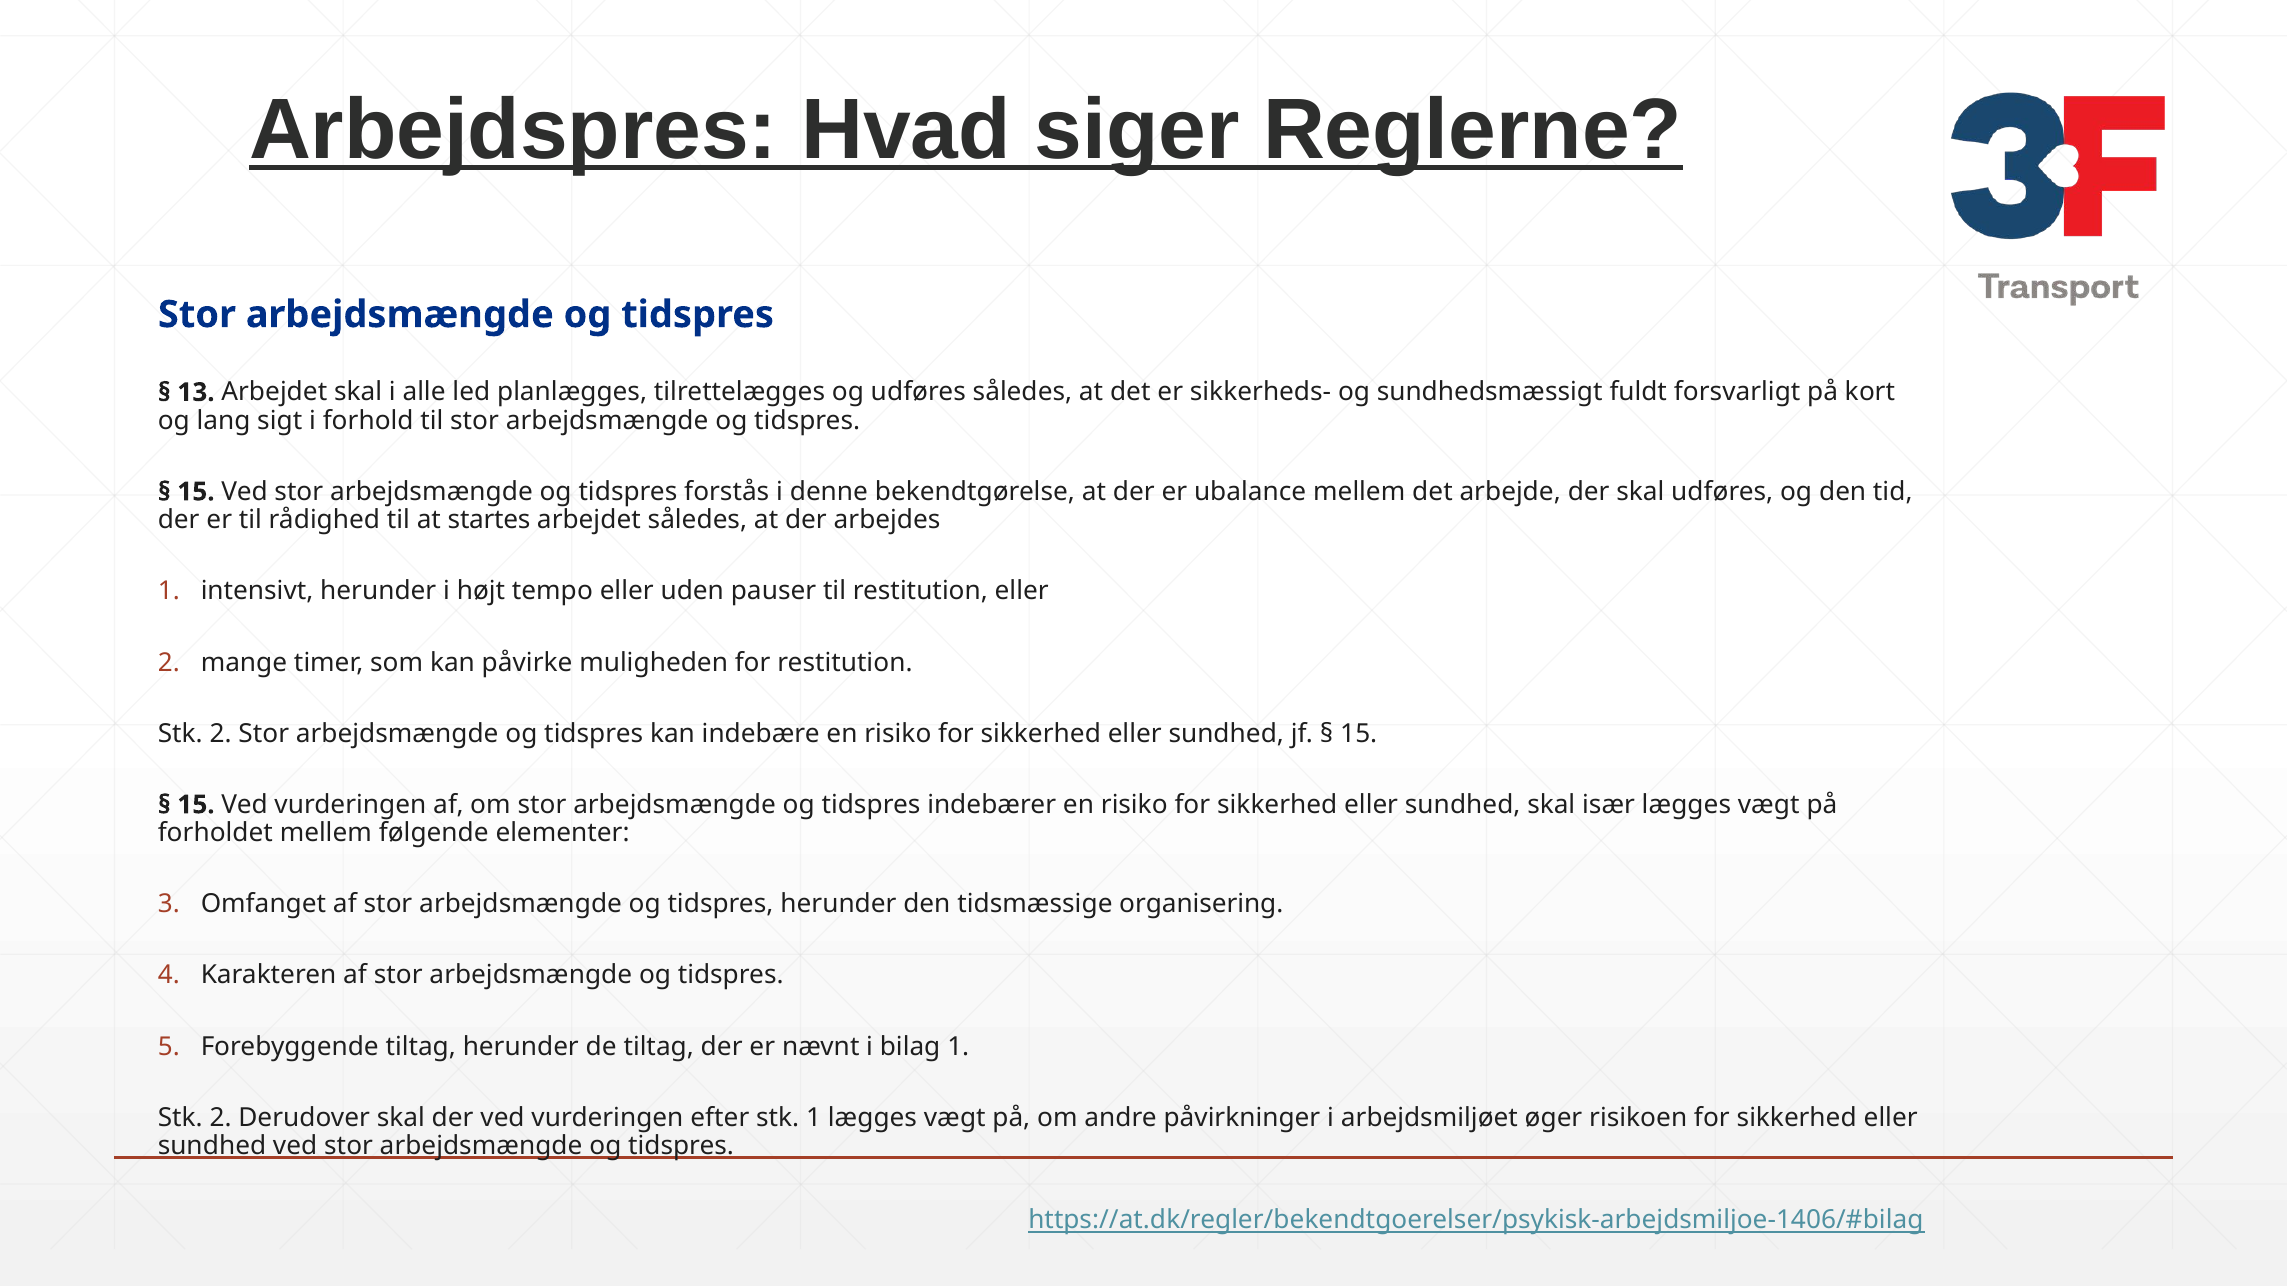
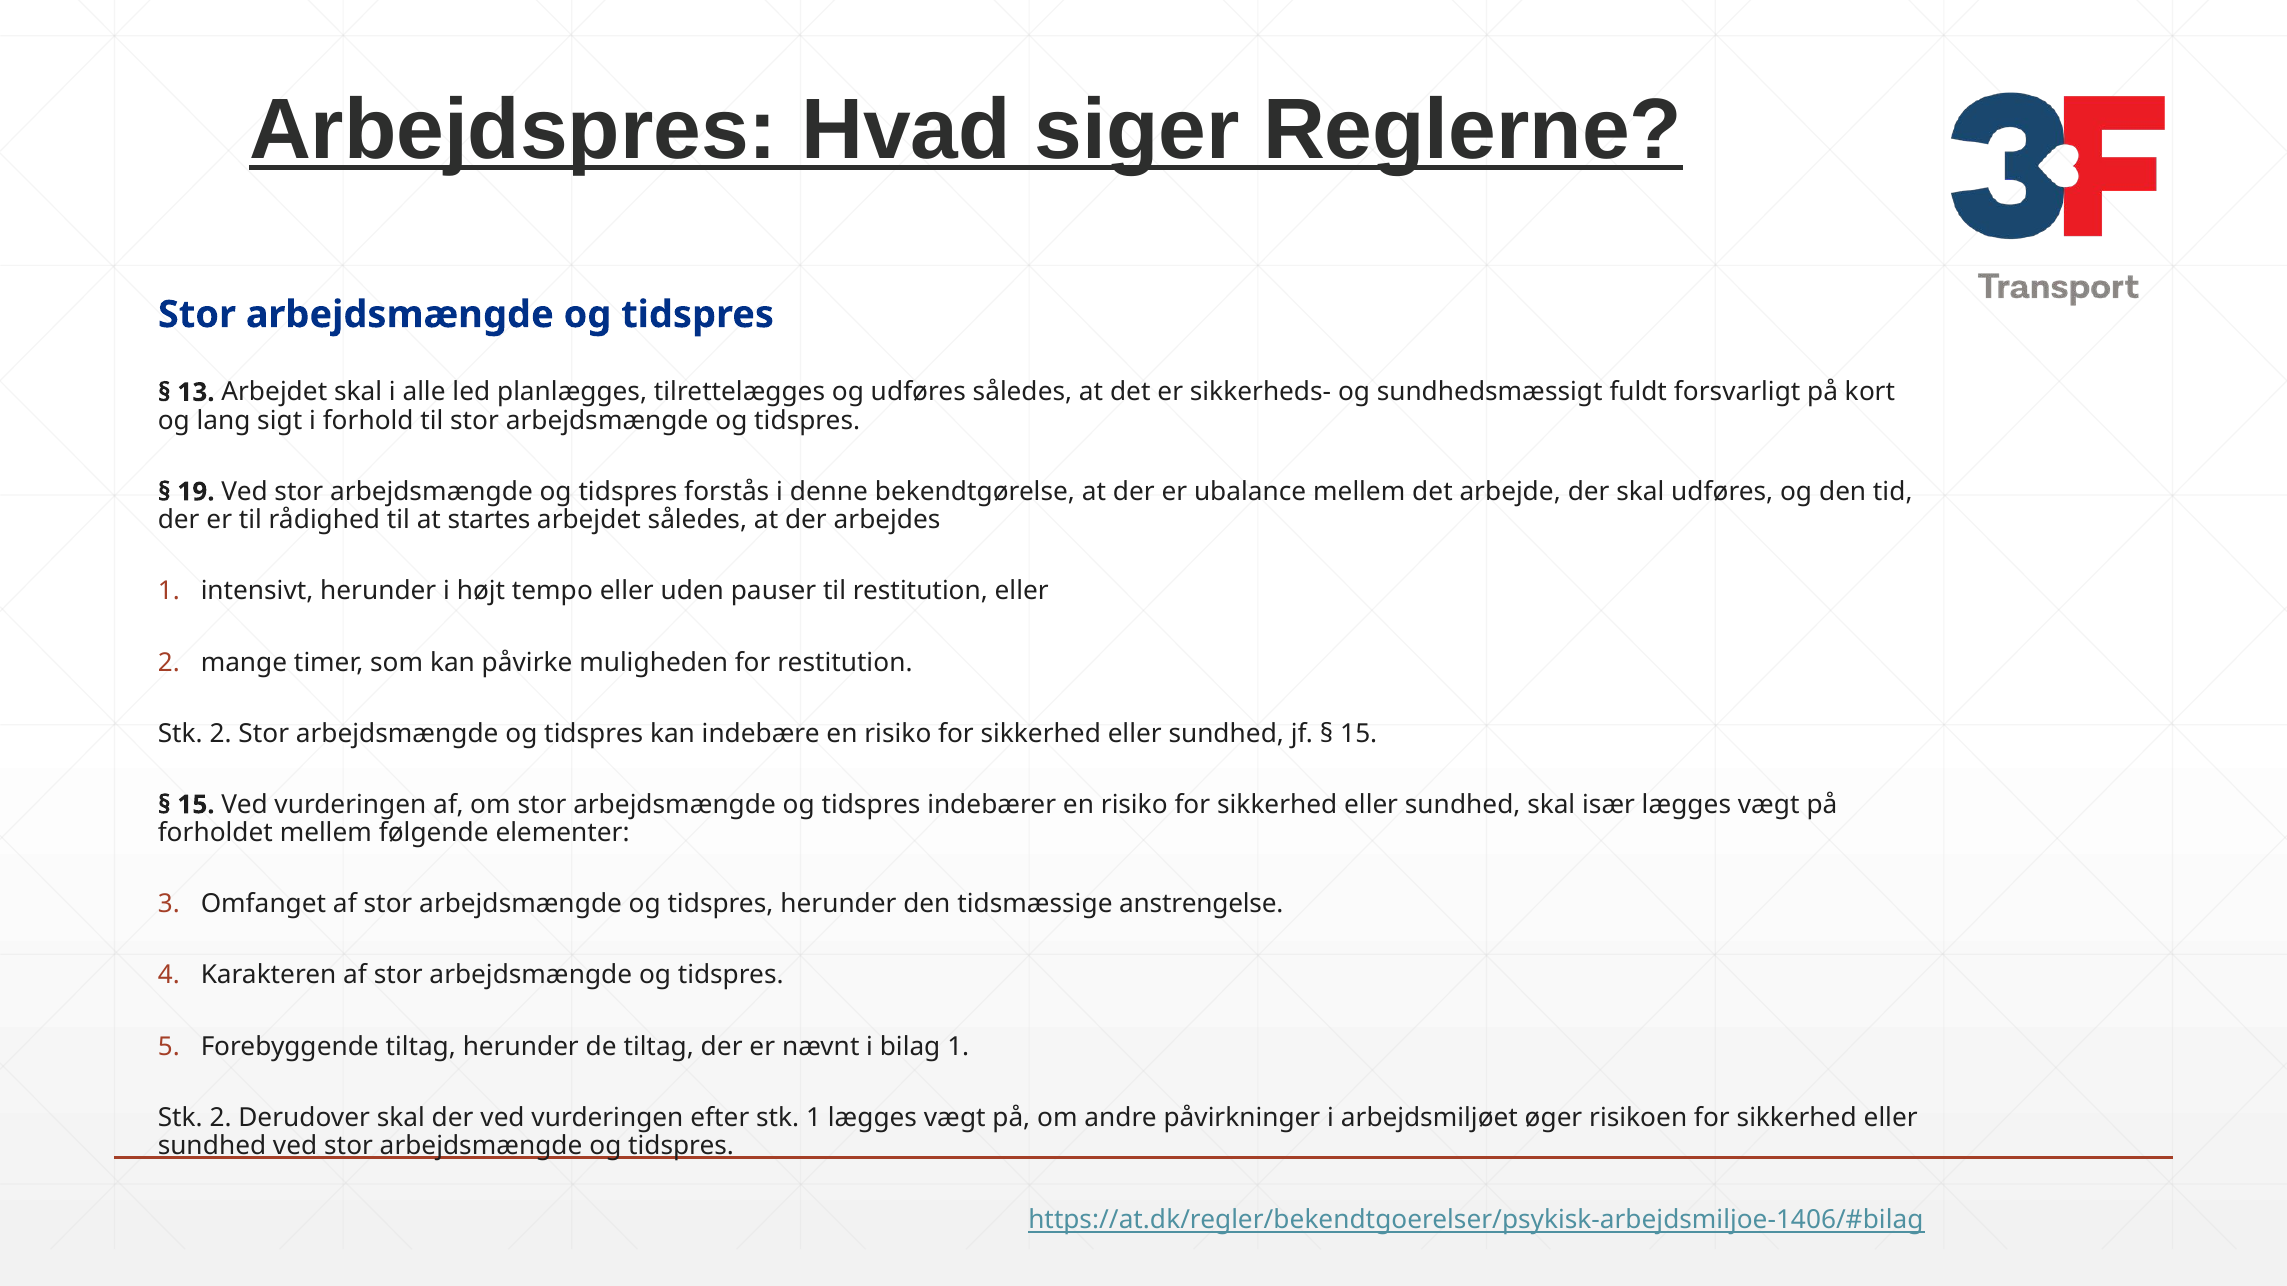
15: 15 -> 19 (196, 492)
organisering: organisering -> anstrengelse (1201, 904)
